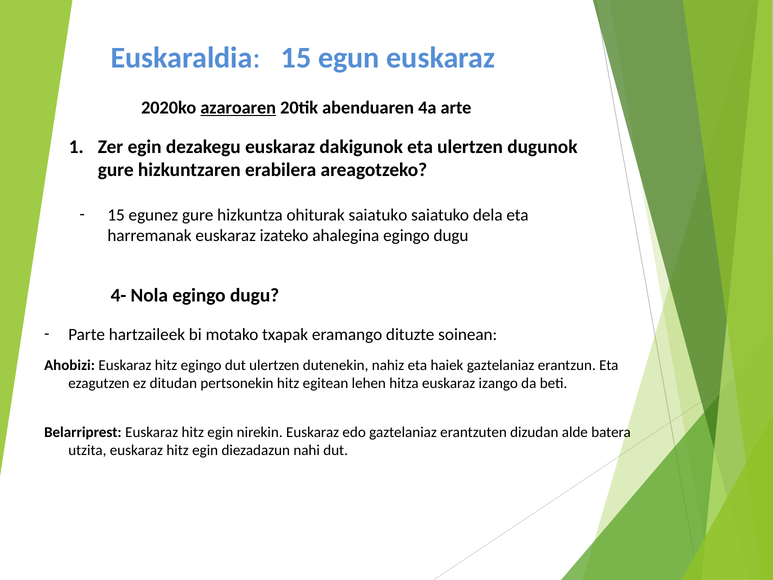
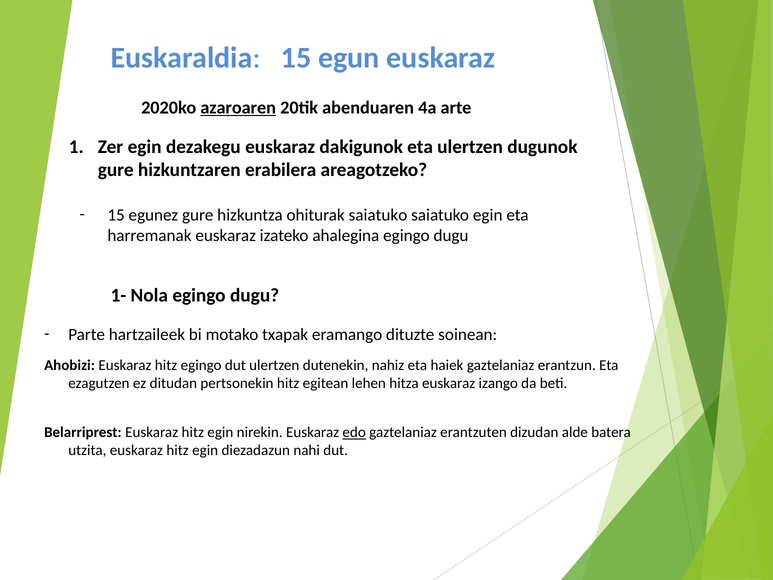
saiatuko dela: dela -> egin (488, 215)
4-: 4- -> 1- (119, 295)
edo underline: none -> present (354, 432)
